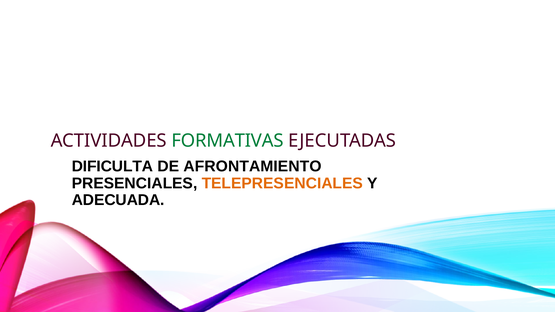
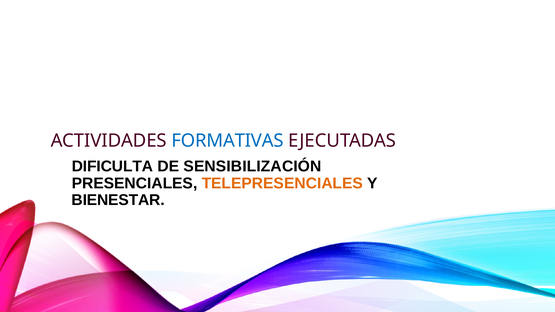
FORMATIVAS colour: green -> blue (228, 141)
AFRONTAMIENTO: AFRONTAMIENTO -> SENSIBILIZACIÓN (252, 167)
ADECUADA: ADECUADA -> BIENESTAR (118, 200)
